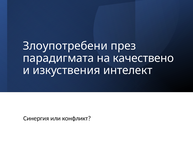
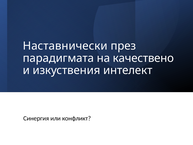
Злоупотребени: Злоупотребени -> Наставнически (65, 46)
